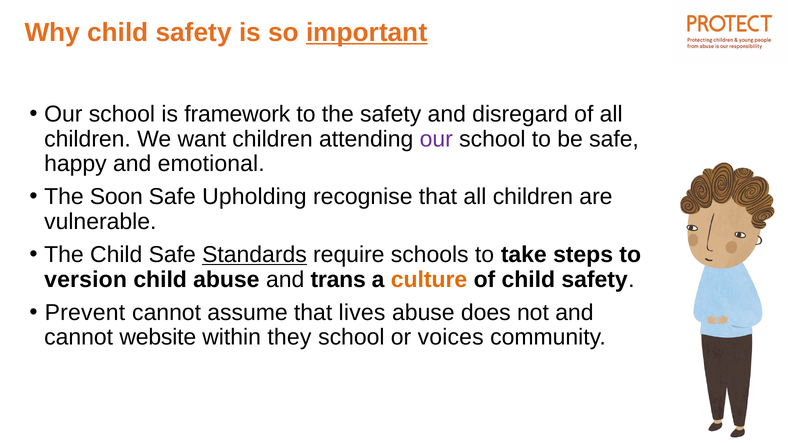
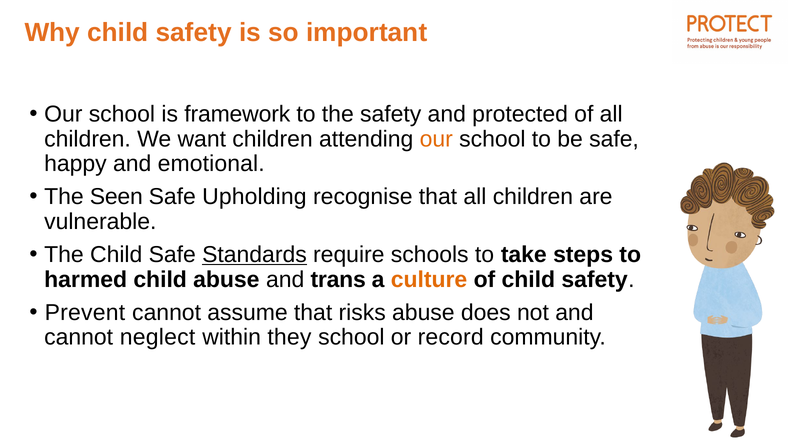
important underline: present -> none (367, 32)
disregard: disregard -> protected (520, 114)
our colour: purple -> orange (436, 139)
Soon: Soon -> Seen (116, 197)
version: version -> harmed (86, 280)
lives: lives -> risks (362, 313)
website: website -> neglect (158, 337)
voices: voices -> record (451, 337)
